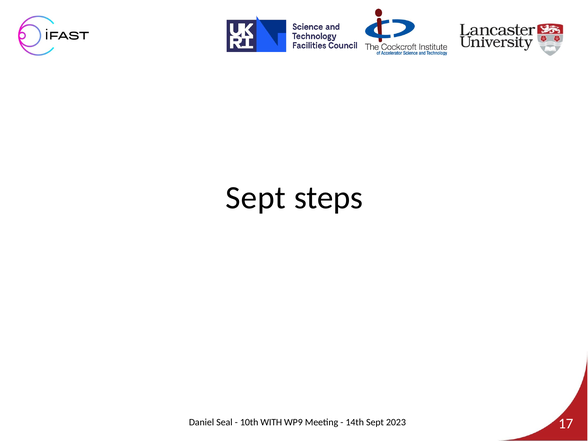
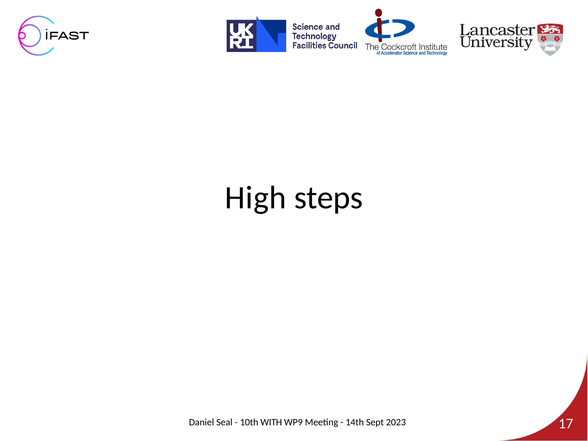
Sept: Sept -> High (256, 198)
